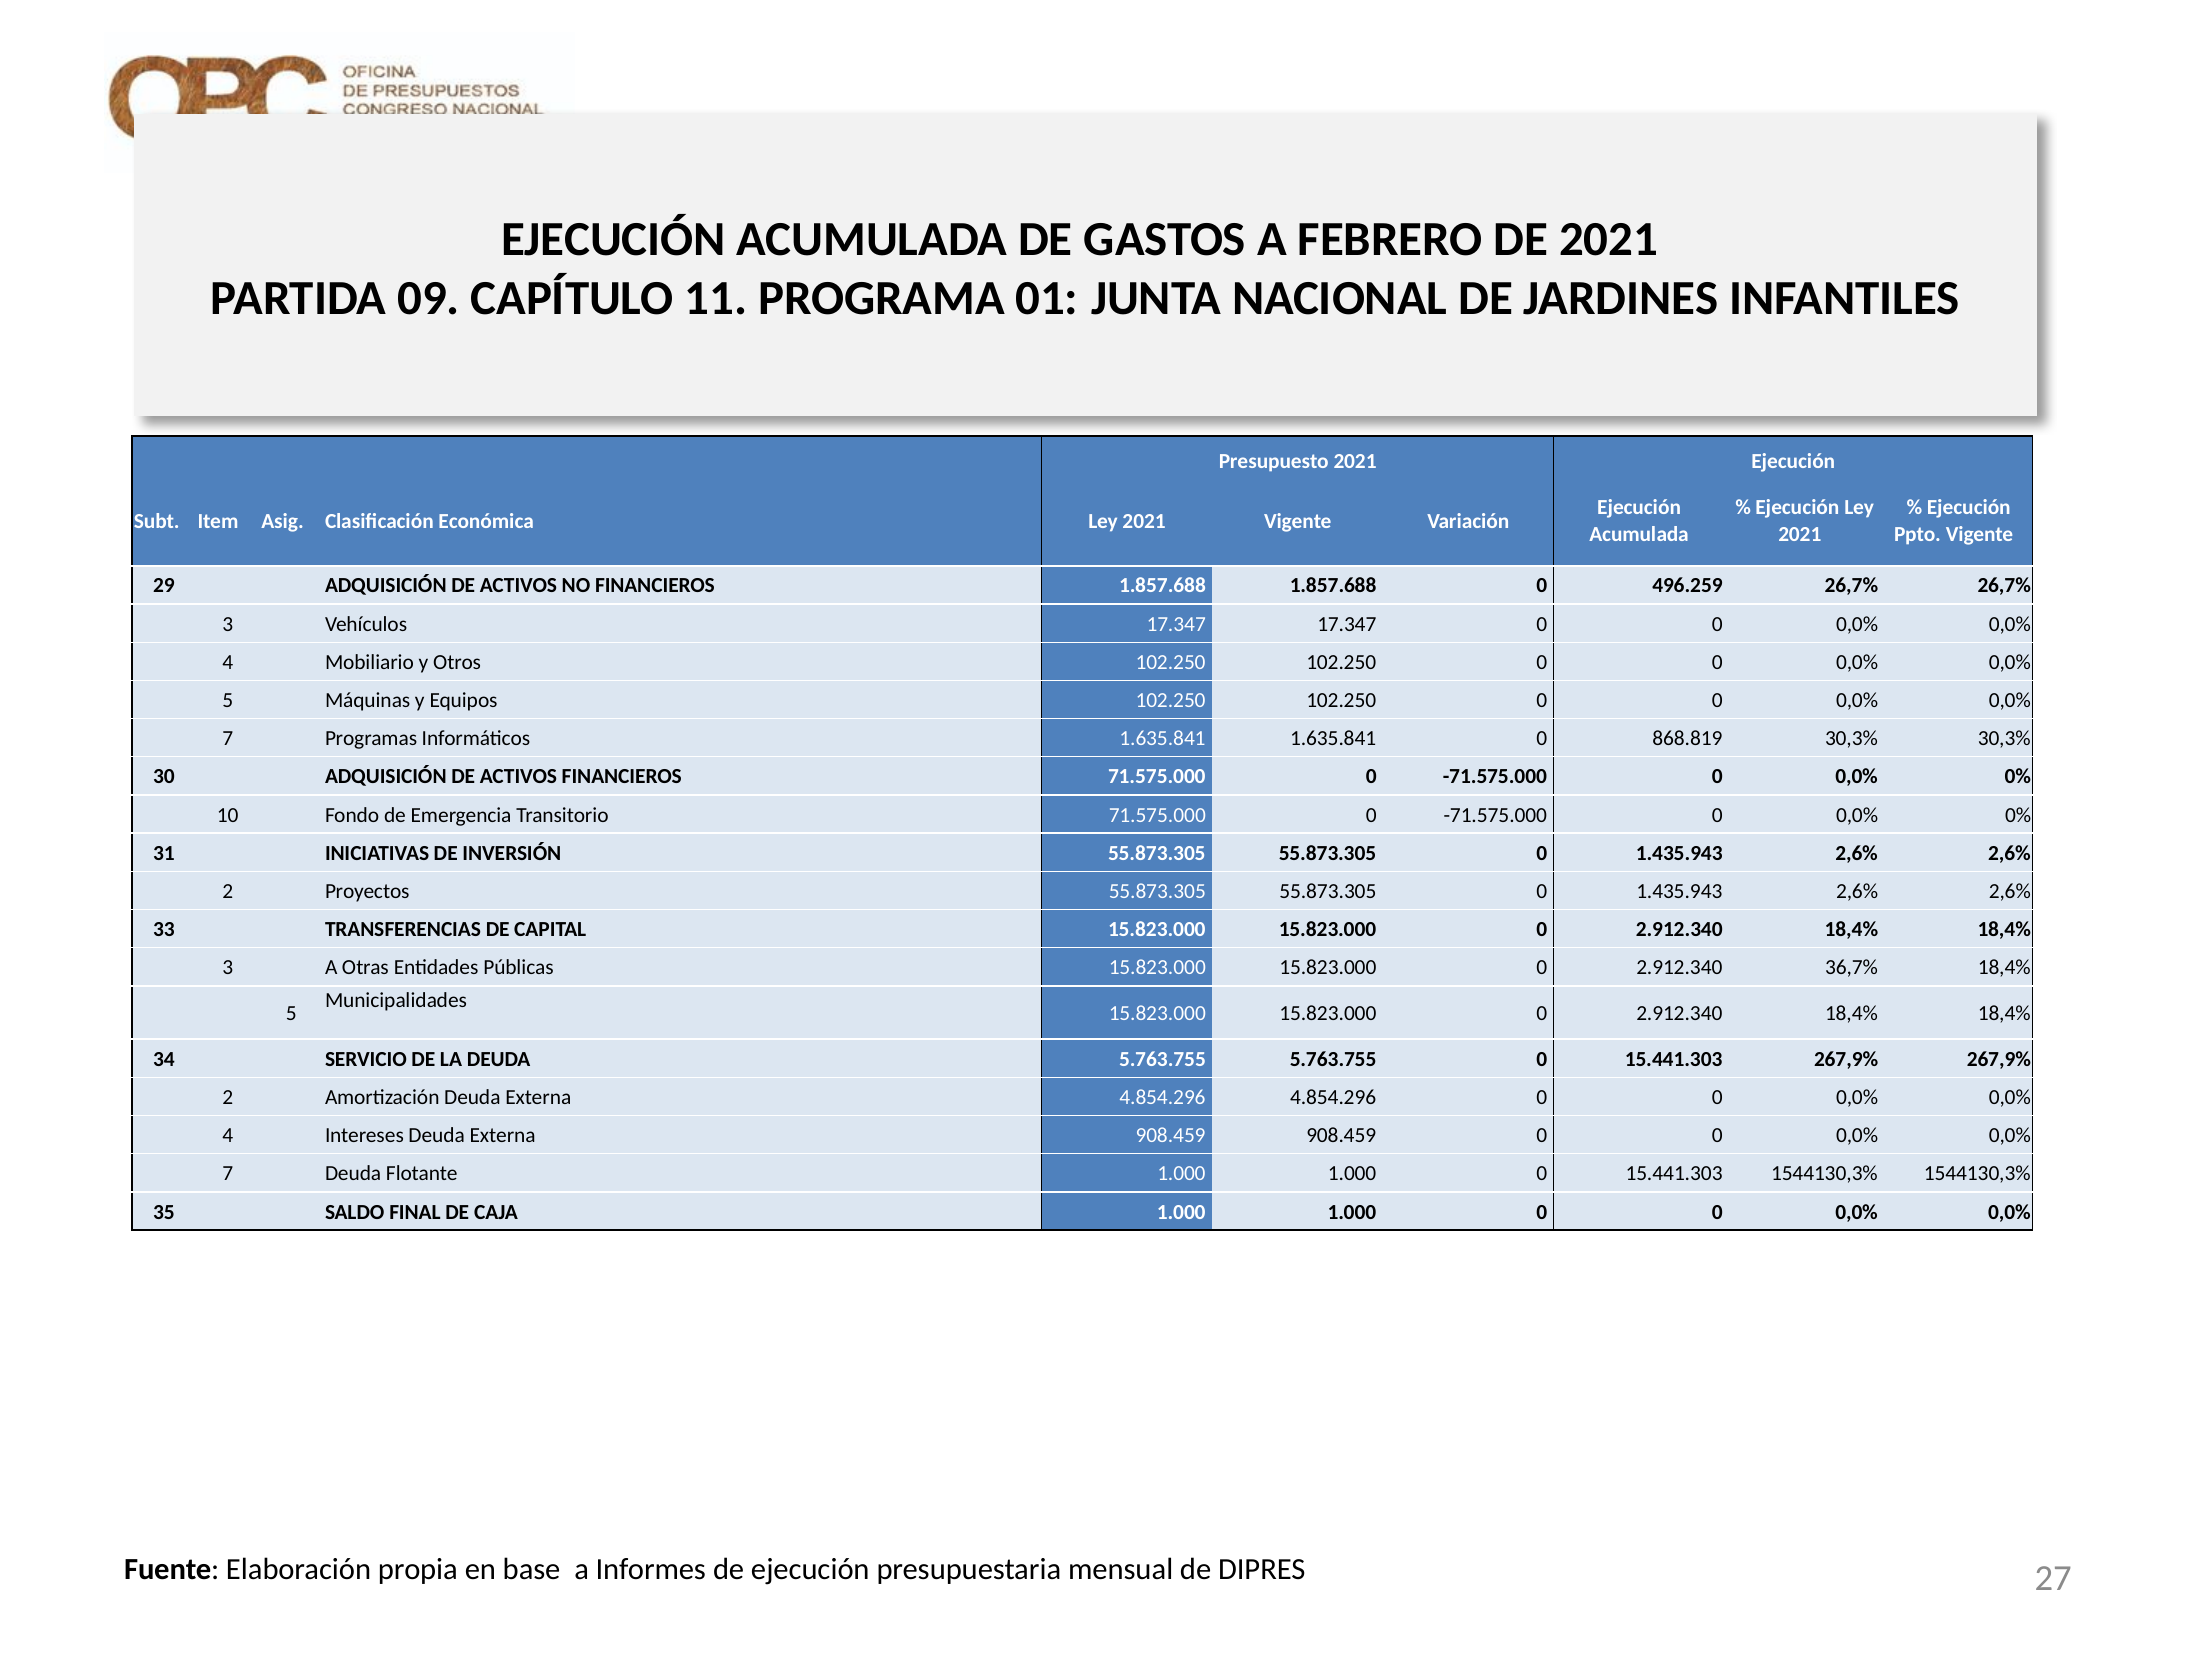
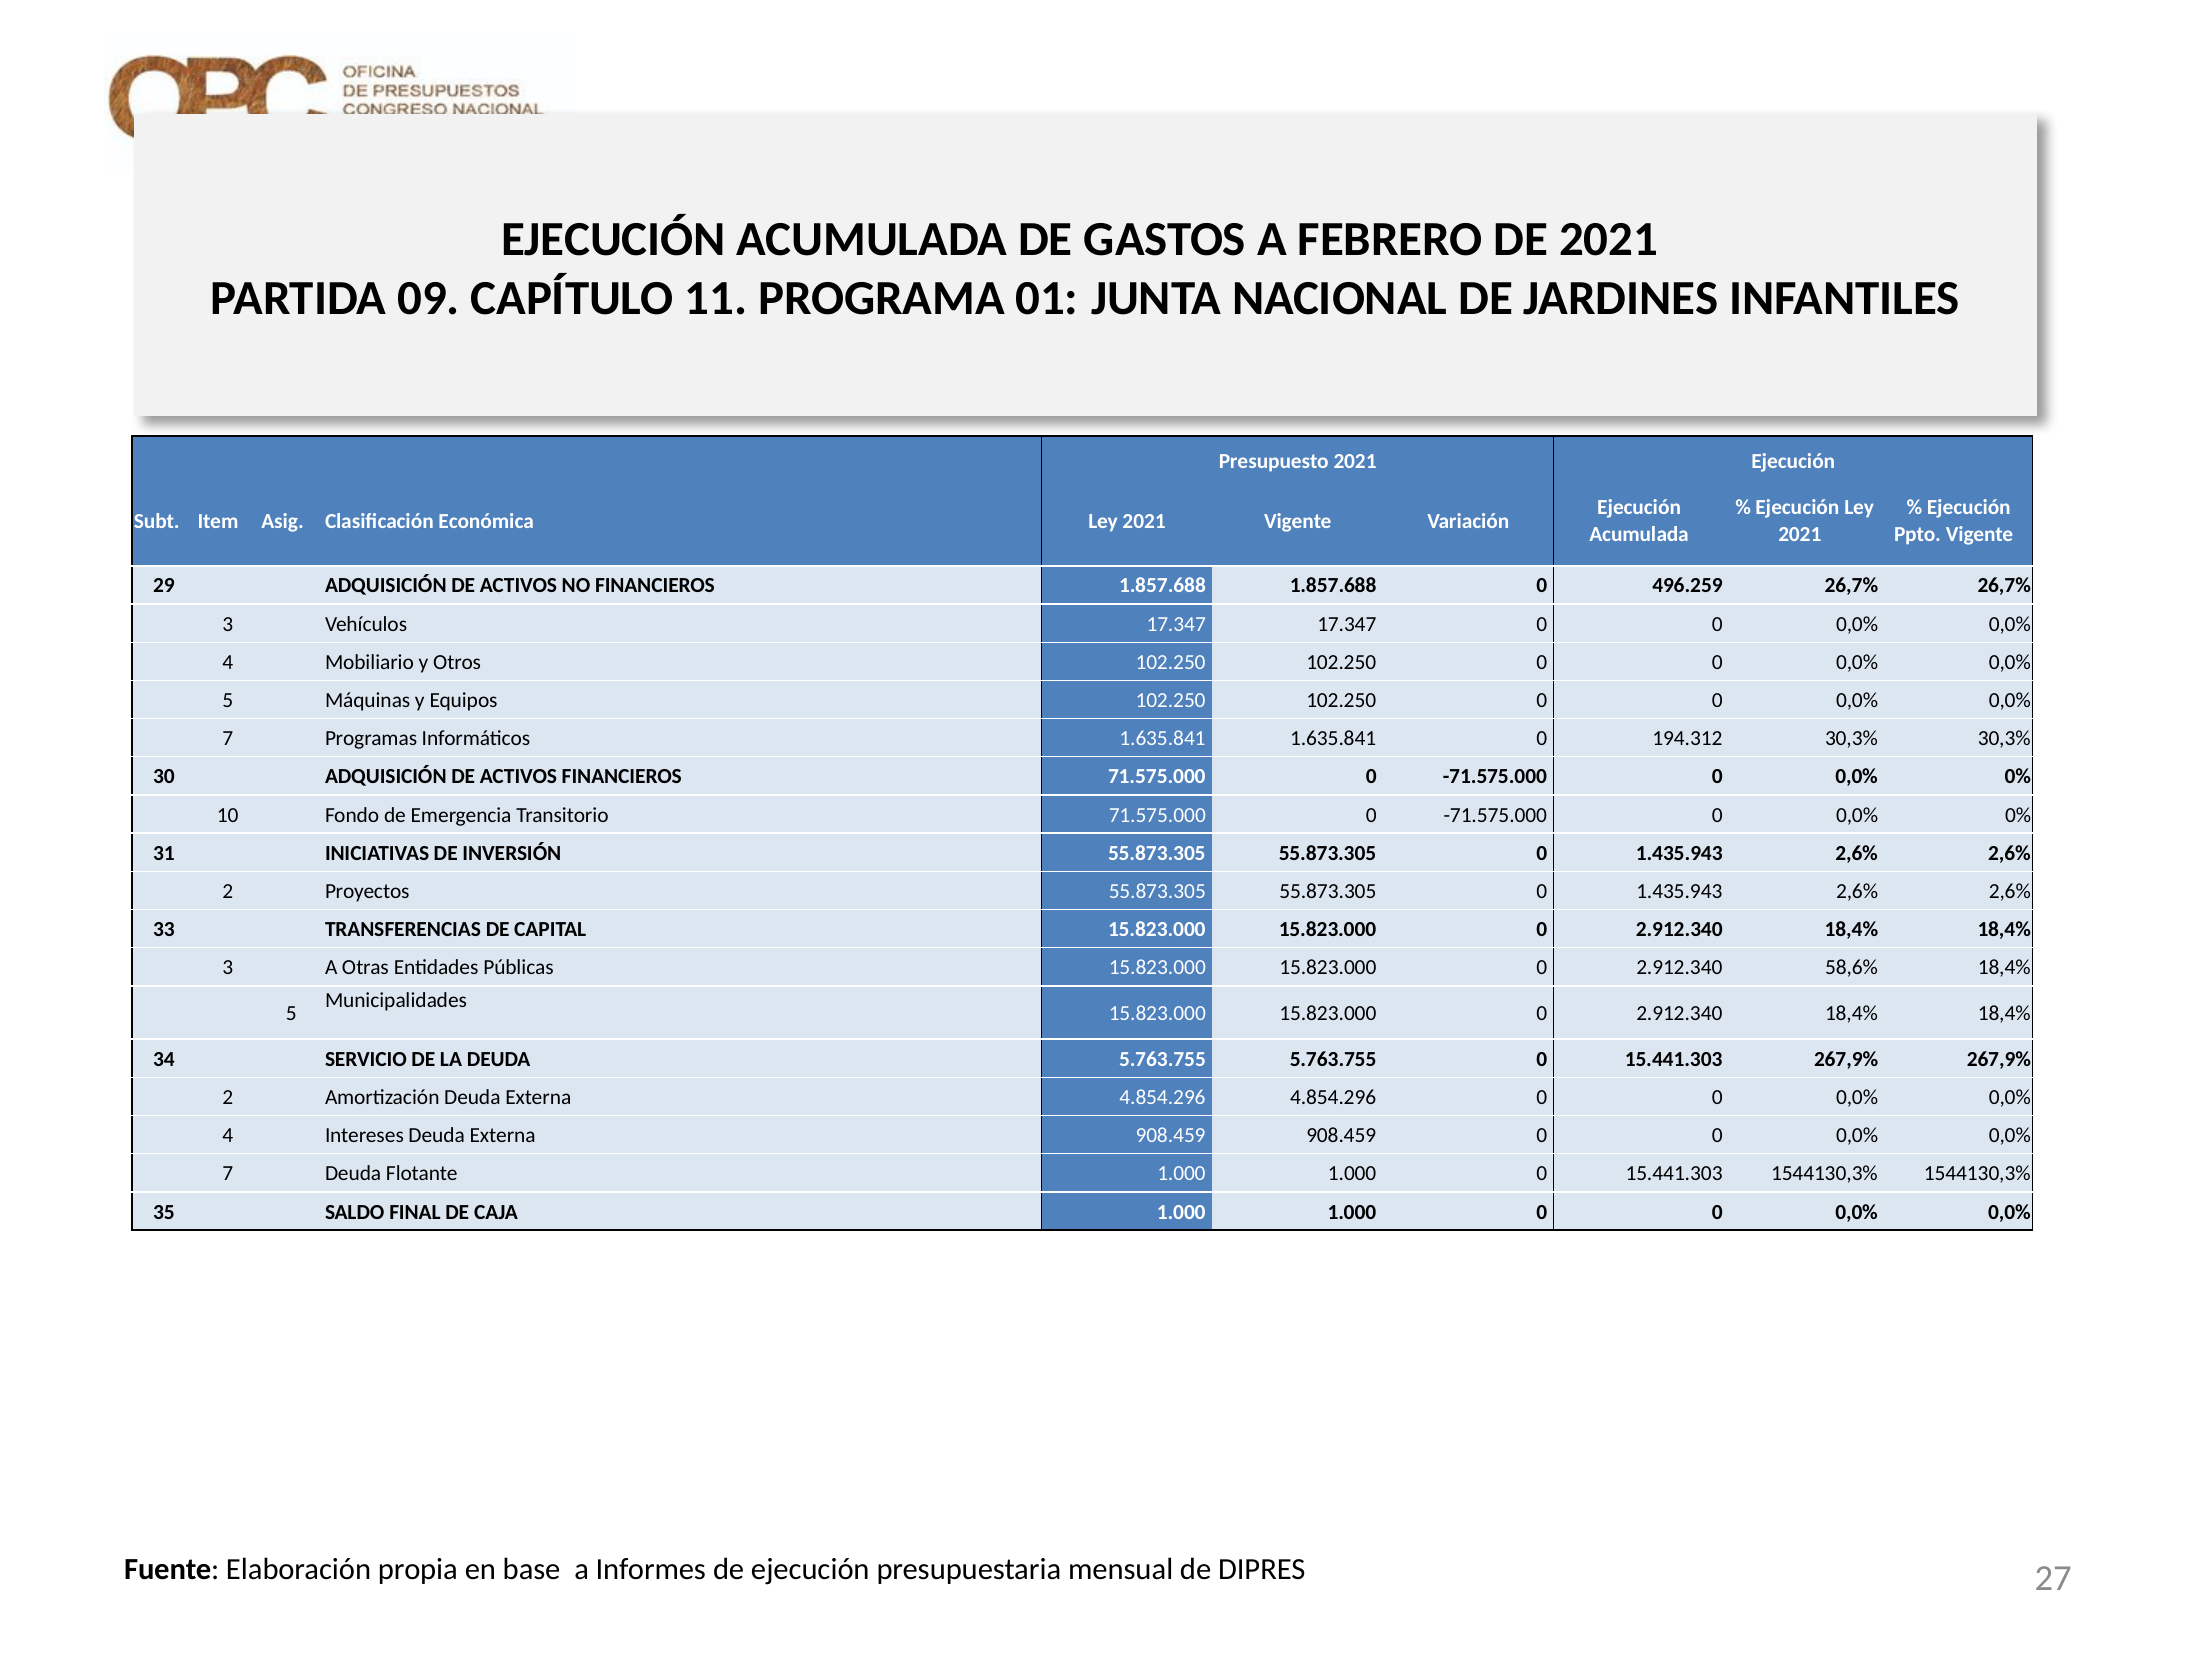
868.819: 868.819 -> 194.312 (1687, 739)
36,7%: 36,7% -> 58,6% (1851, 968)
